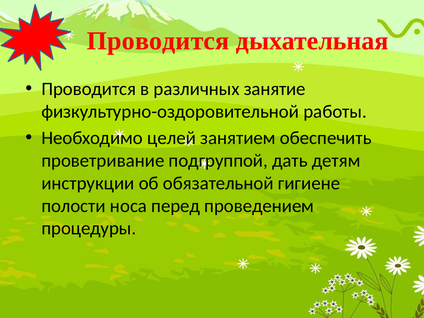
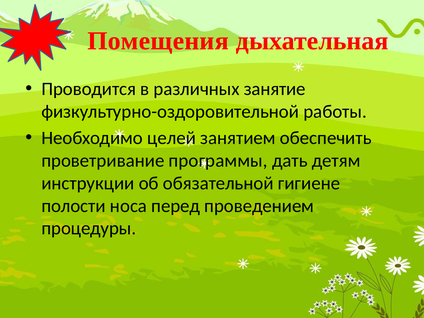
Проводится: Проводится -> Помещения (158, 41)
подгруппой: подгруппой -> программы (218, 161)
